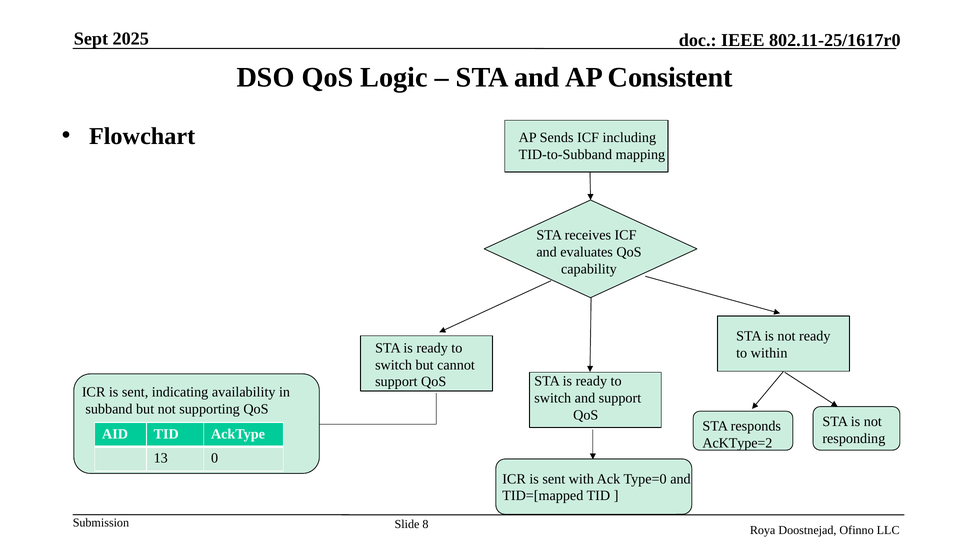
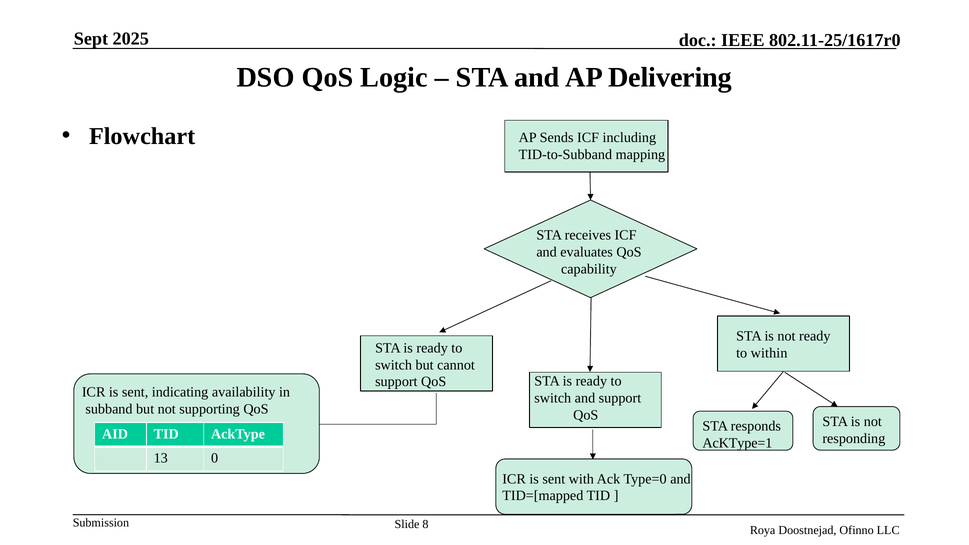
Consistent: Consistent -> Delivering (670, 78)
AcKType=2: AcKType=2 -> AcKType=1 (737, 443)
